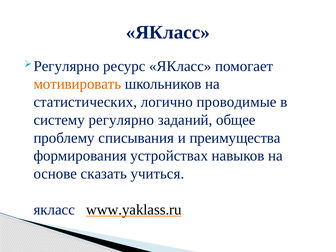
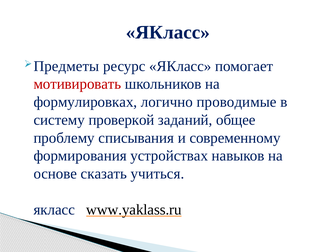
Регулярно: Регулярно -> Предметы (66, 66)
мотивировать colour: orange -> red (77, 84)
статистических: статистических -> формулировках (85, 102)
систему регулярно: регулярно -> проверкой (121, 120)
преимущества: преимущества -> современному (235, 138)
